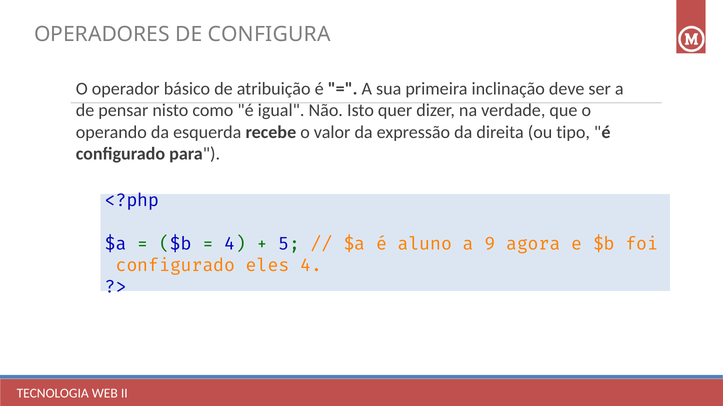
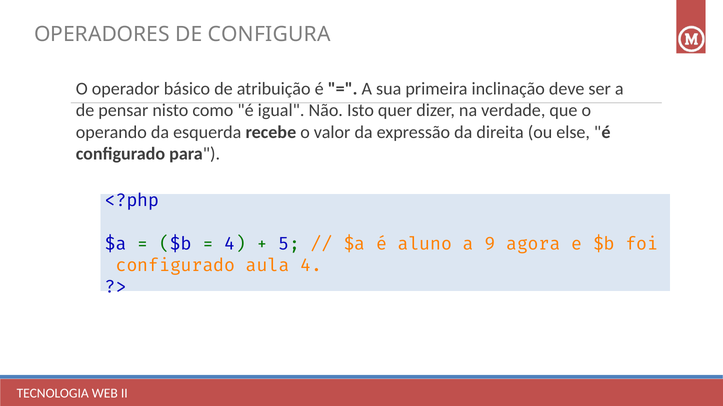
tipo: tipo -> else (573, 132)
eles: eles -> aula (268, 266)
